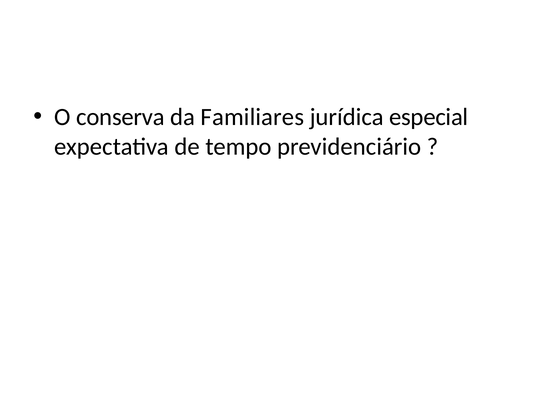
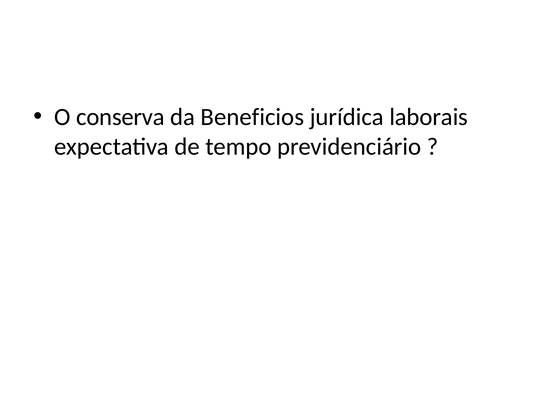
Familiares: Familiares -> Beneficios (252, 117)
especial: especial -> laborais (429, 117)
